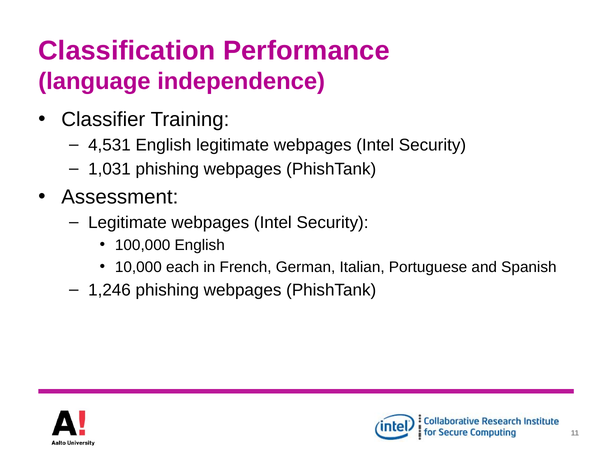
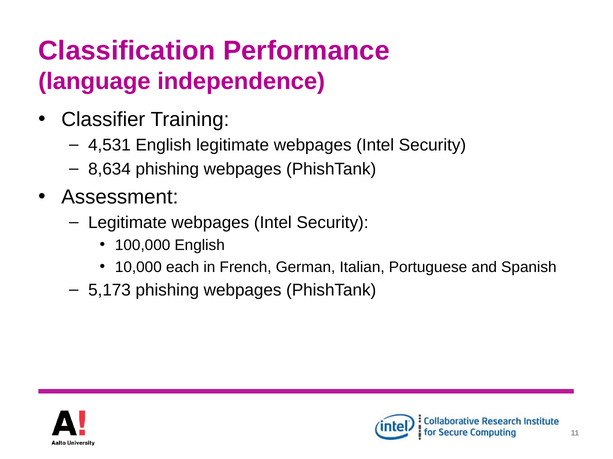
1,031: 1,031 -> 8,634 (109, 169)
1,246: 1,246 -> 5,173 (109, 290)
